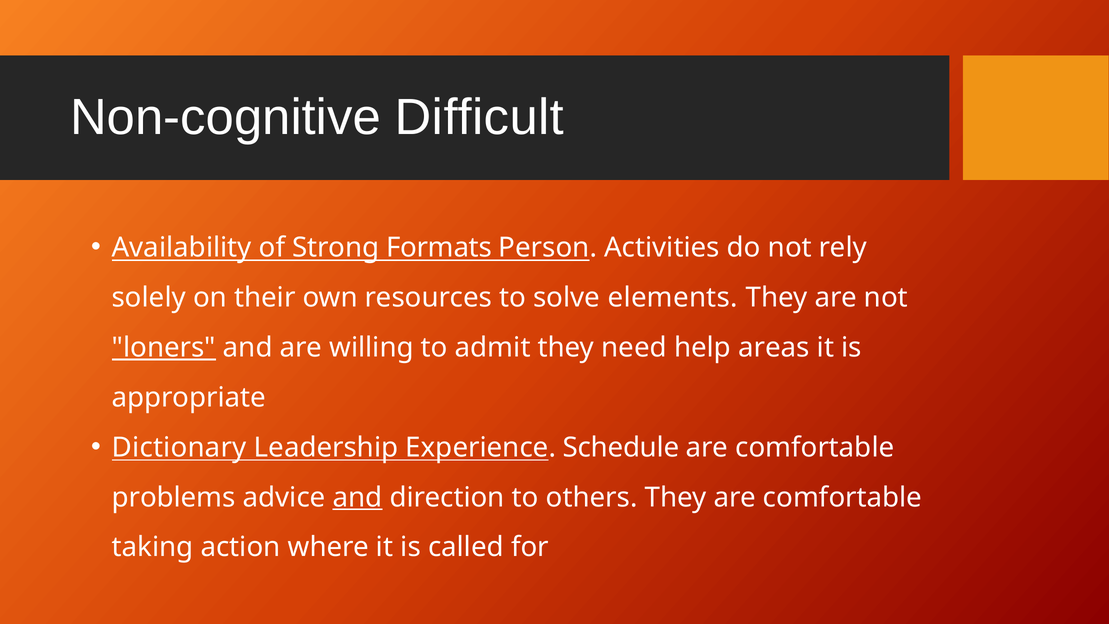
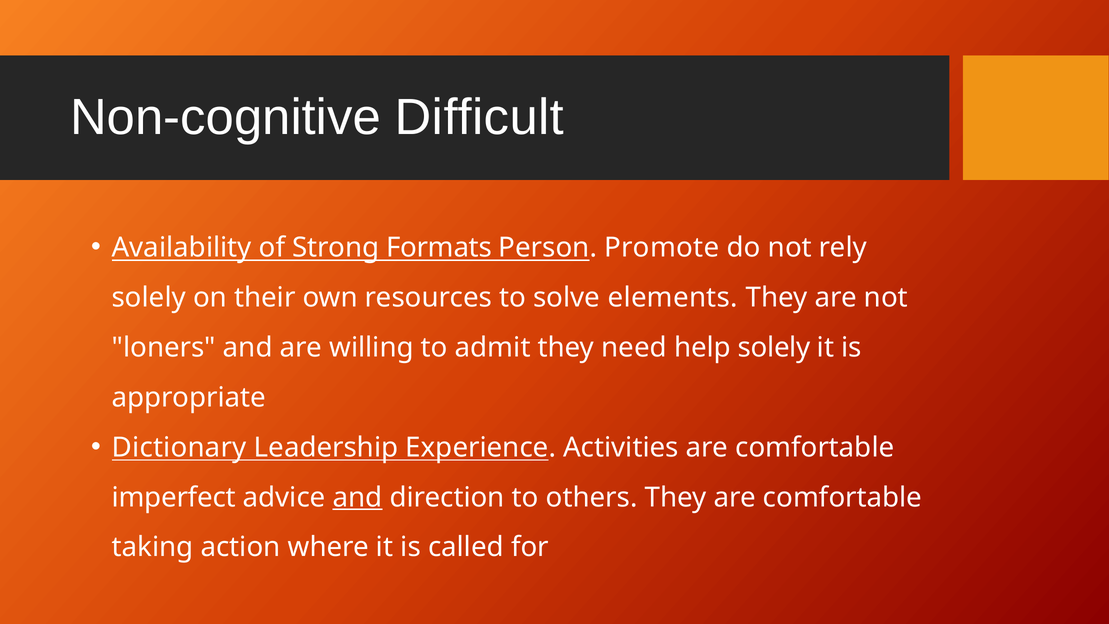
Activities: Activities -> Promote (662, 248)
loners underline: present -> none (164, 347)
help areas: areas -> solely (774, 347)
Schedule: Schedule -> Activities (621, 447)
problems: problems -> imperfect (174, 497)
